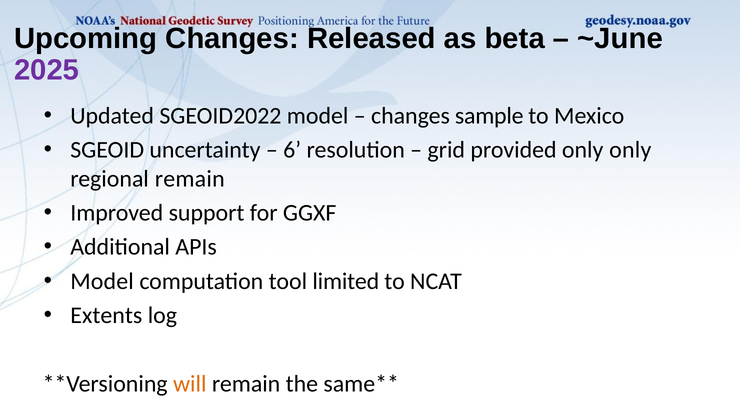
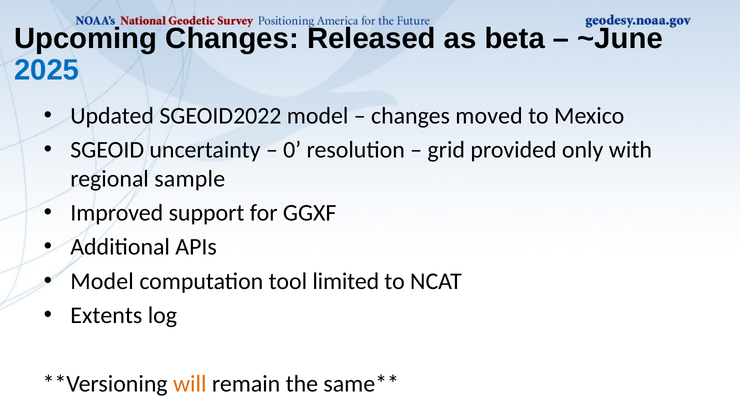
2025 colour: purple -> blue (47, 70)
sample: sample -> moved (489, 116)
6: 6 -> 0 (292, 150)
only only: only -> with (630, 150)
regional remain: remain -> sample (190, 179)
